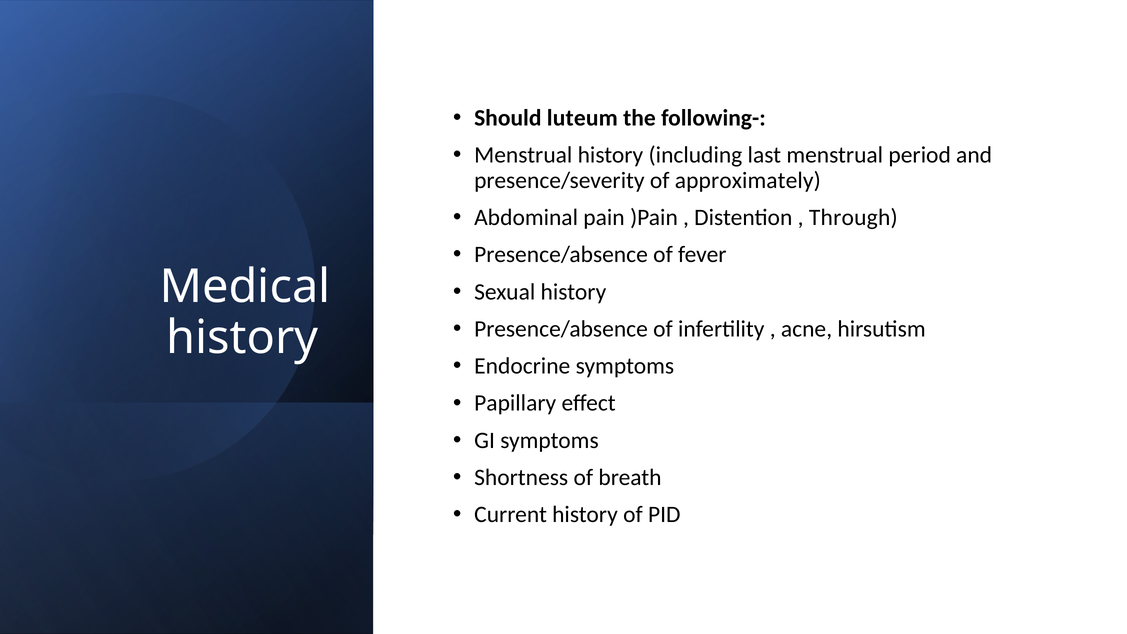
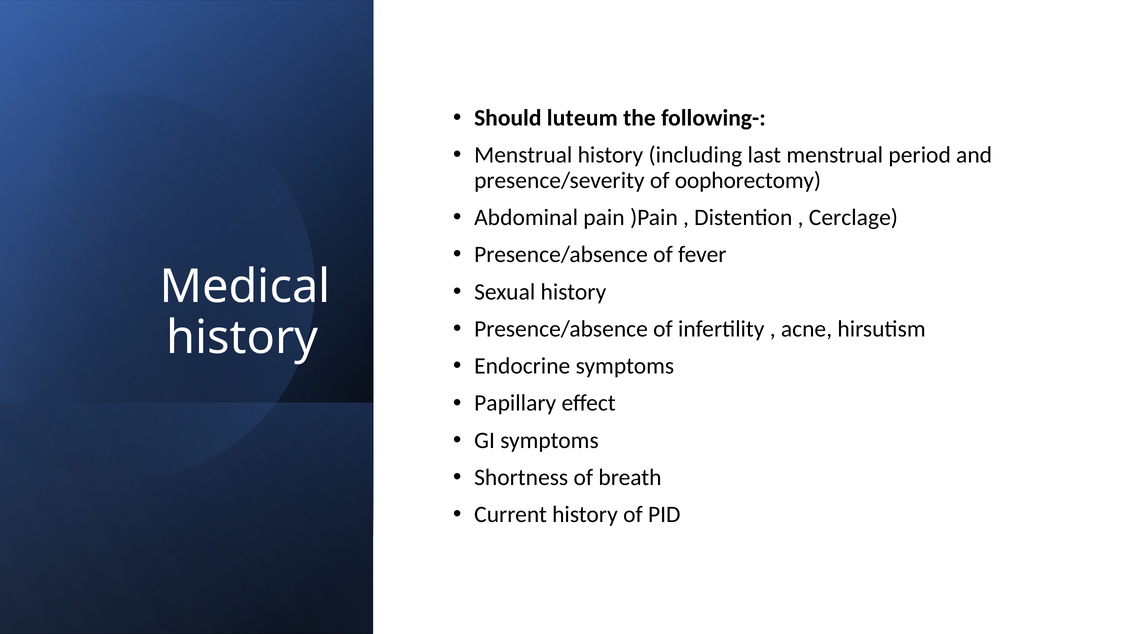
approximately: approximately -> oophorectomy (748, 180)
Through: Through -> Cerclage (853, 218)
